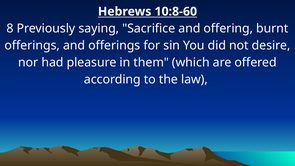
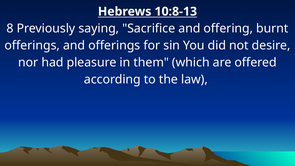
10:8-60: 10:8-60 -> 10:8-13 (176, 12)
